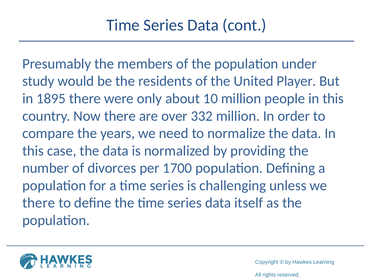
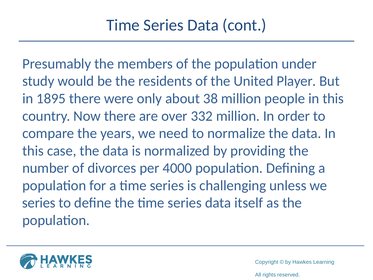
10: 10 -> 38 (210, 98)
1700: 1700 -> 4000 (177, 168)
there: there -> series (39, 203)
